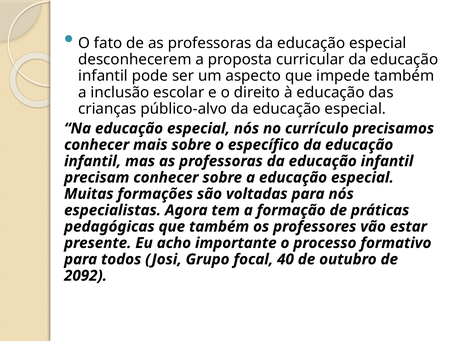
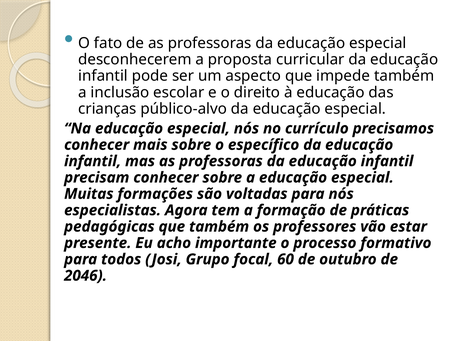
40: 40 -> 60 (286, 260)
2092: 2092 -> 2046 (86, 276)
